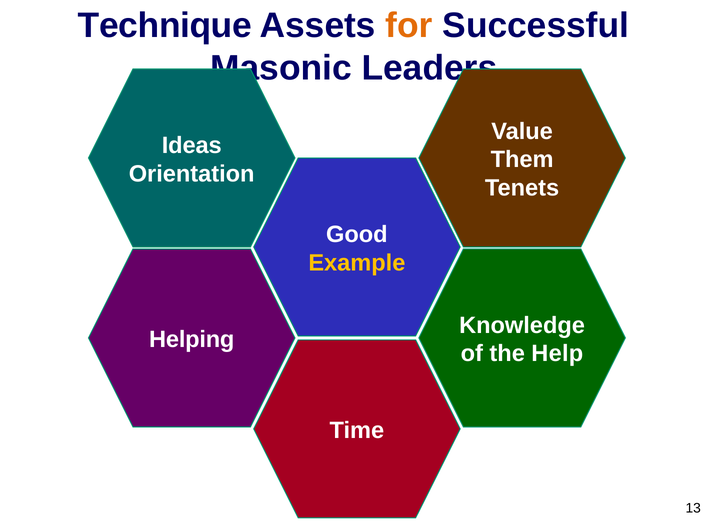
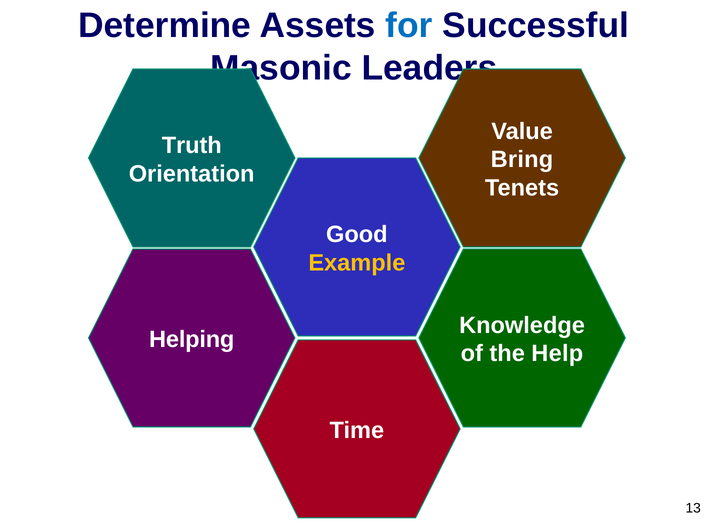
Technique: Technique -> Determine (165, 25)
for colour: orange -> blue (409, 25)
Ideas: Ideas -> Truth (192, 145)
Them: Them -> Bring (522, 160)
